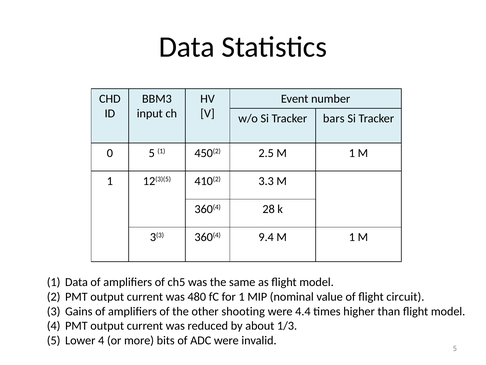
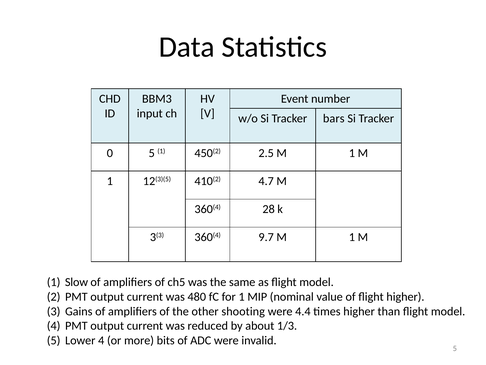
3.3: 3.3 -> 4.7 (266, 181)
9.4: 9.4 -> 9.7 (266, 237)
1 Data: Data -> Slow (76, 282)
flight circuit: circuit -> higher (405, 296)
